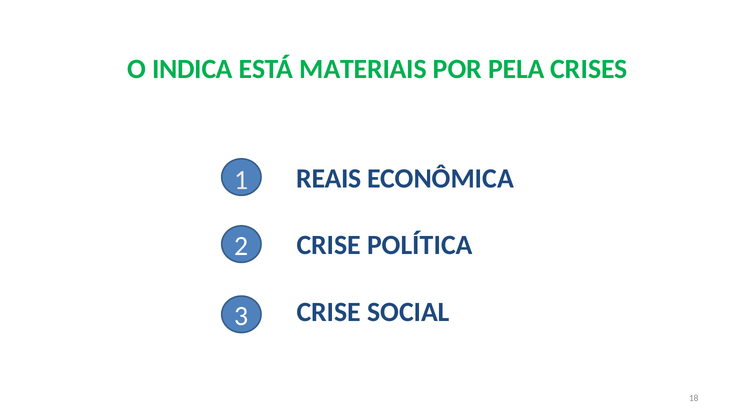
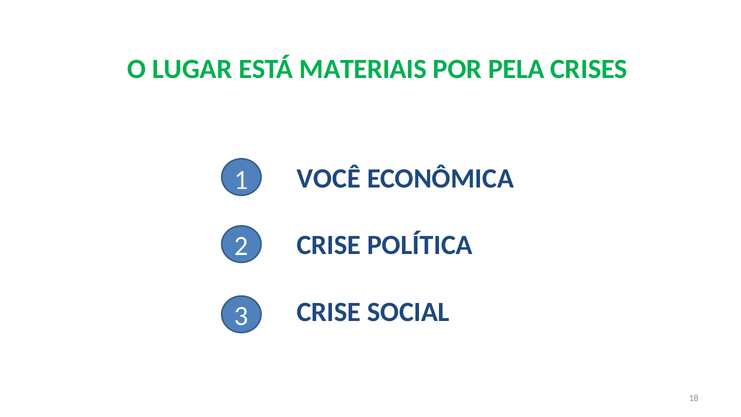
INDICA: INDICA -> LUGAR (192, 69)
REAIS: REAIS -> VOCÊ (329, 178)
